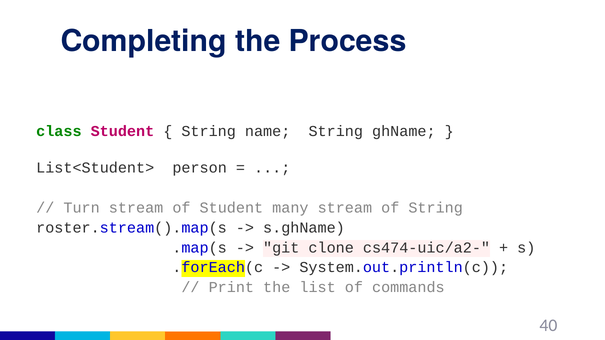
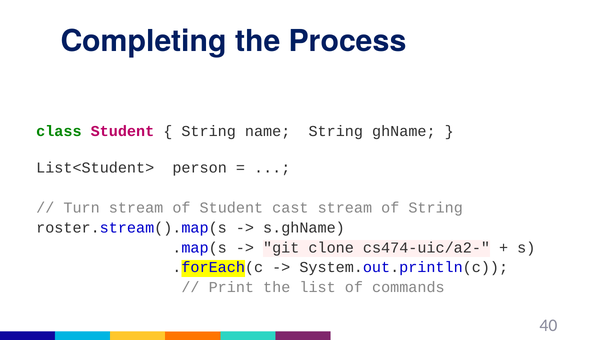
many: many -> cast (290, 208)
